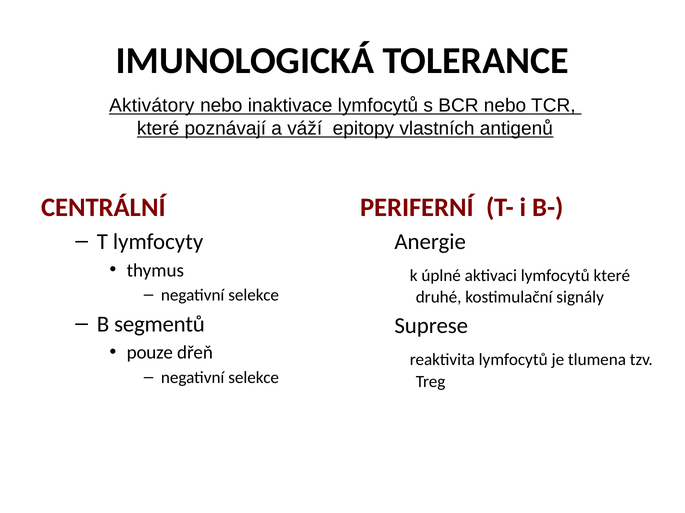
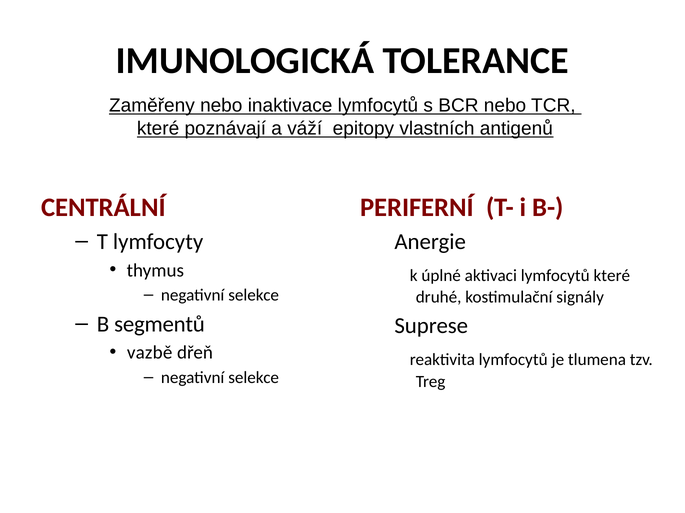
Aktivátory: Aktivátory -> Zaměřeny (152, 106)
pouze: pouze -> vazbě (150, 353)
